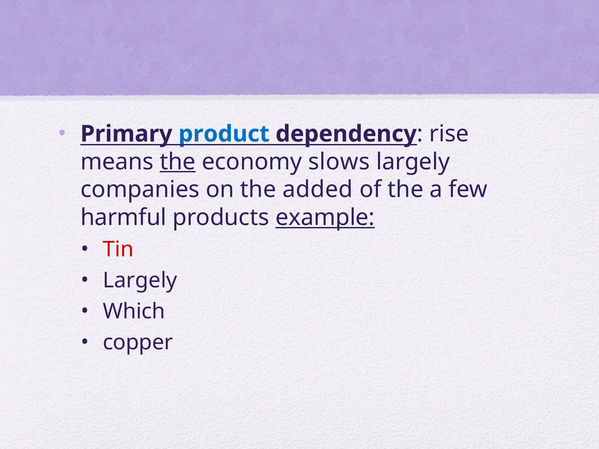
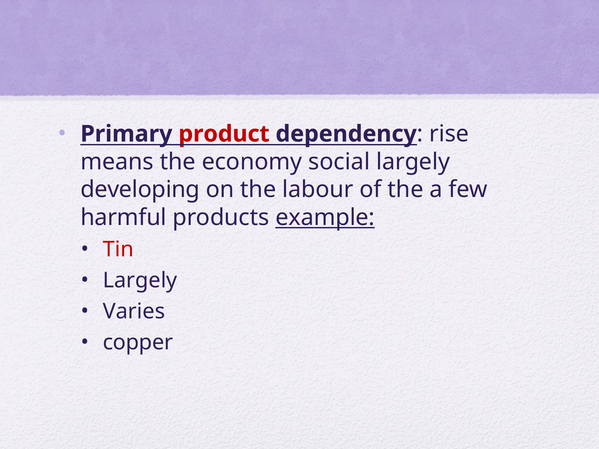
product colour: blue -> red (224, 134)
the underline: present -> none (178, 162)
slows: slows -> social (339, 162)
companies: companies -> developing (140, 190)
added: added -> labour (318, 190)
Which: Which -> Varies (134, 312)
